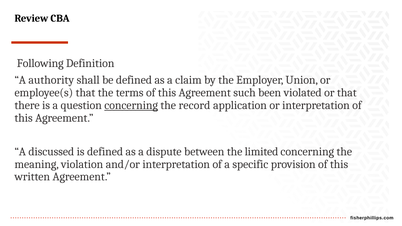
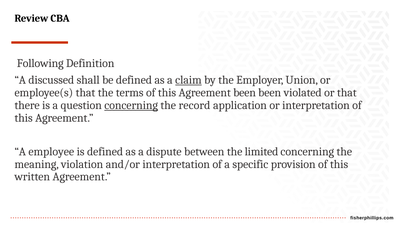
authority: authority -> discussed (51, 80)
claim underline: none -> present (188, 80)
Agreement such: such -> been (245, 93)
discussed: discussed -> employee (51, 152)
